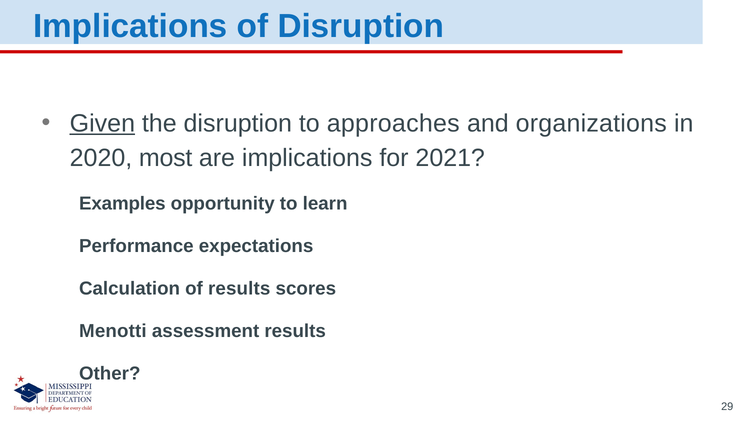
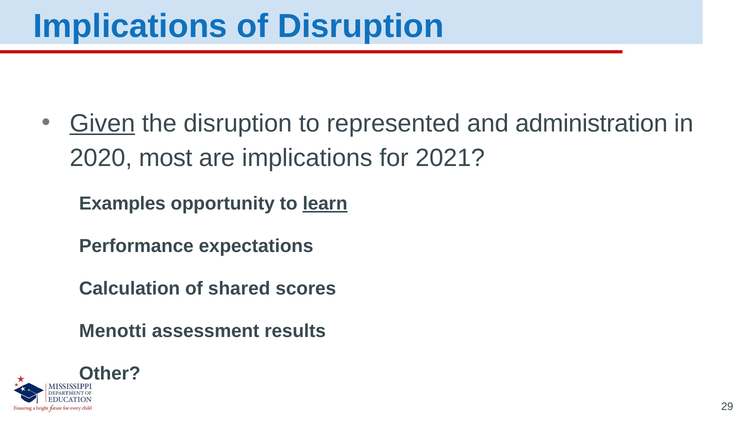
approaches: approaches -> represented (393, 123)
organizations: organizations -> administration (591, 123)
learn underline: none -> present (325, 204)
of results: results -> shared (239, 289)
